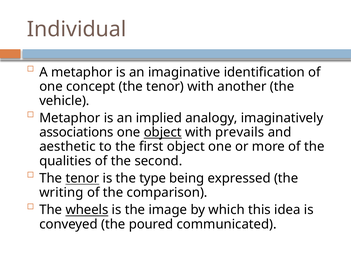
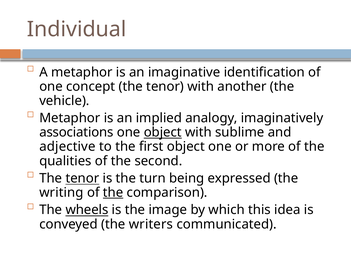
prevails: prevails -> sublime (240, 132)
aesthetic: aesthetic -> adjective (67, 146)
type: type -> turn (153, 178)
the underline: none -> present (113, 192)
poured: poured -> writers (151, 224)
